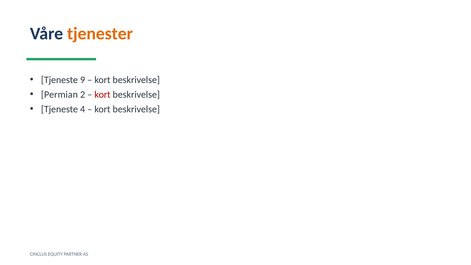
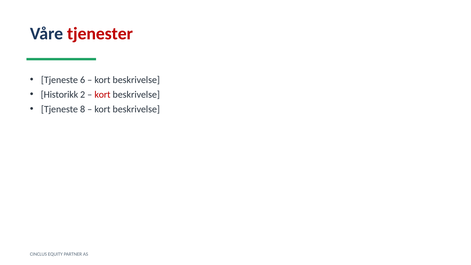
tjenester colour: orange -> red (100, 34)
9: 9 -> 6 (83, 80)
Permian: Permian -> Historikk (60, 95)
4: 4 -> 8 (83, 109)
